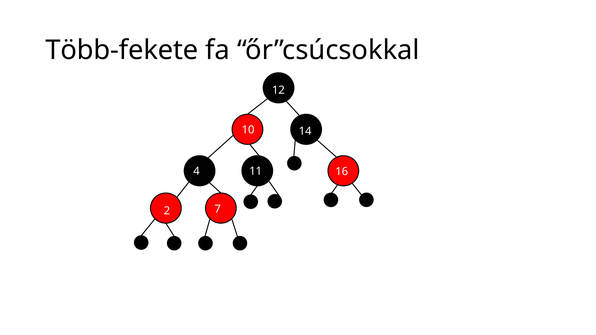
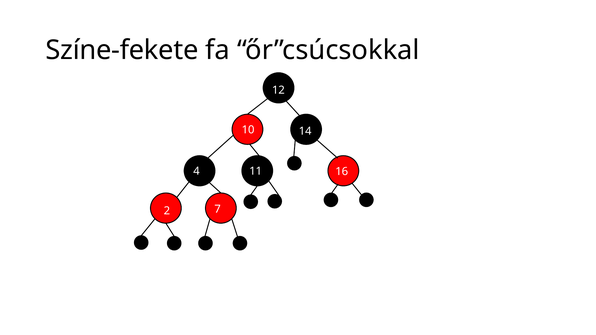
Több-fekete: Több-fekete -> Színe-fekete (122, 50)
